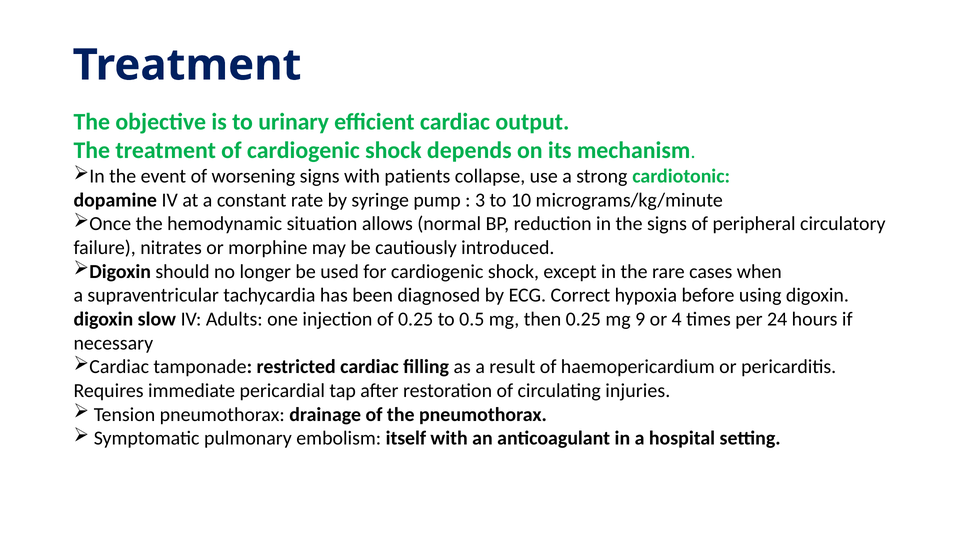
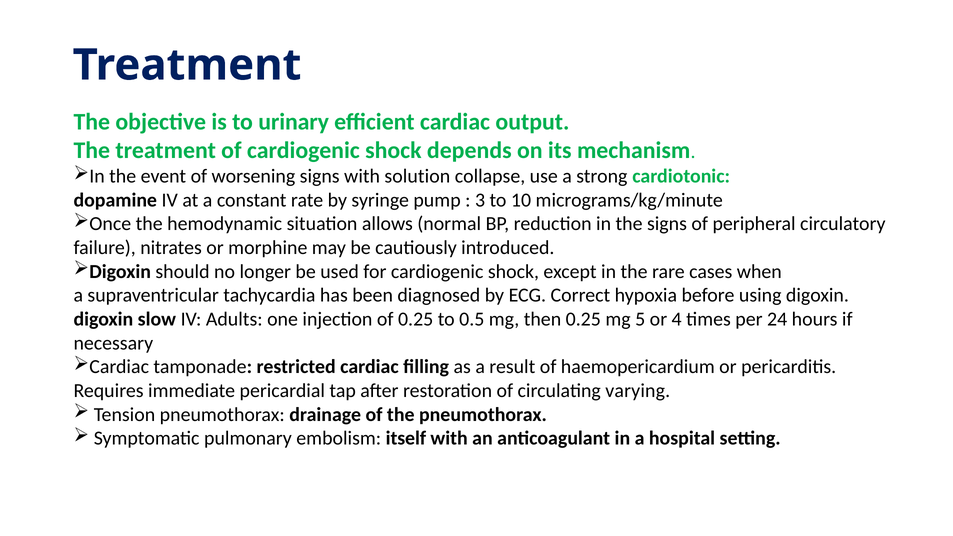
patients: patients -> solution (417, 176)
9: 9 -> 5 (640, 319)
injuries: injuries -> varying (638, 391)
